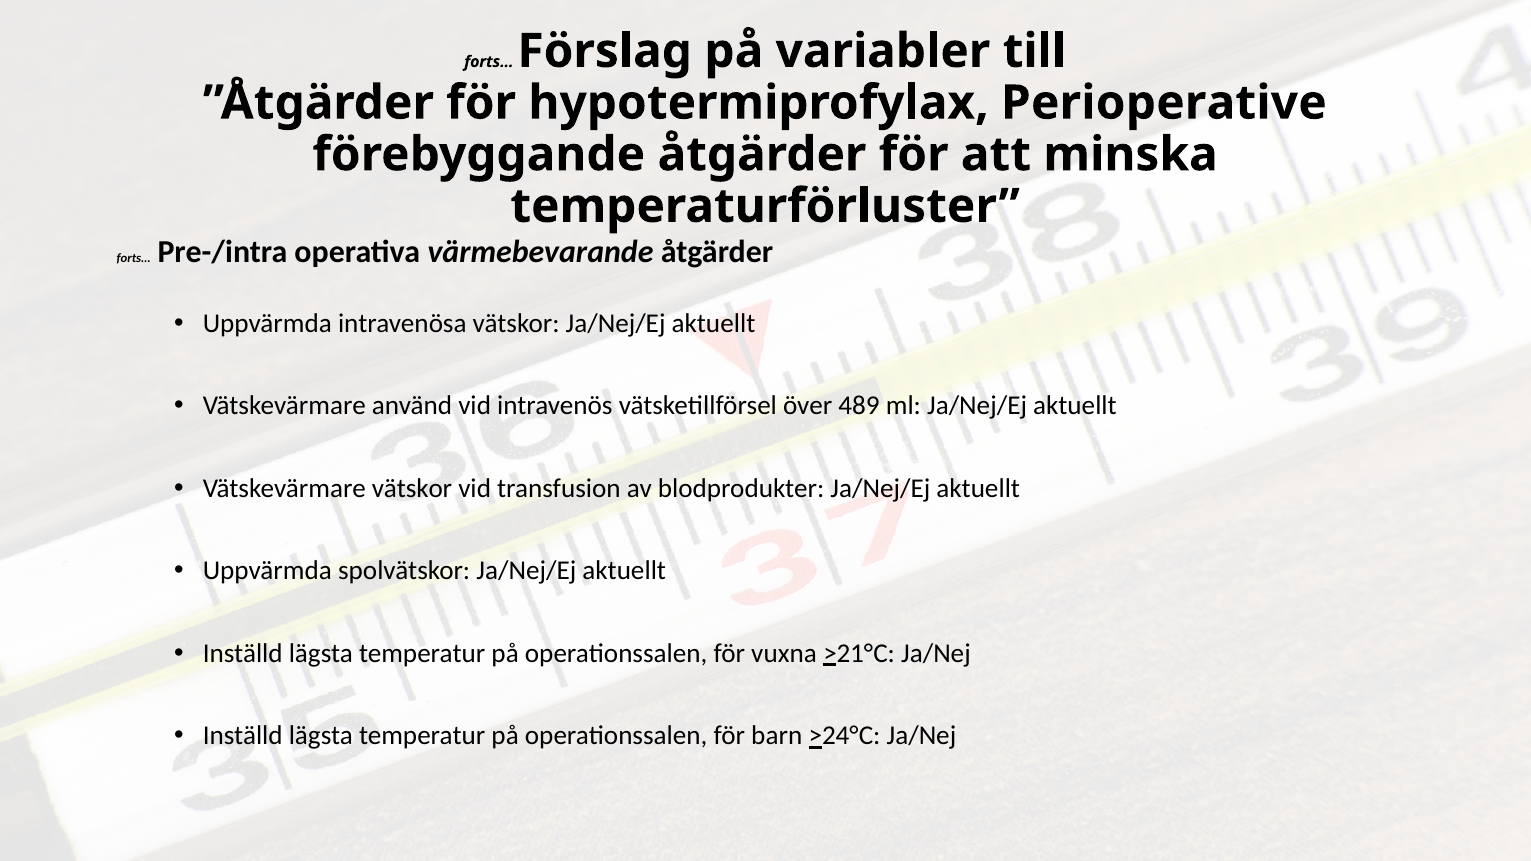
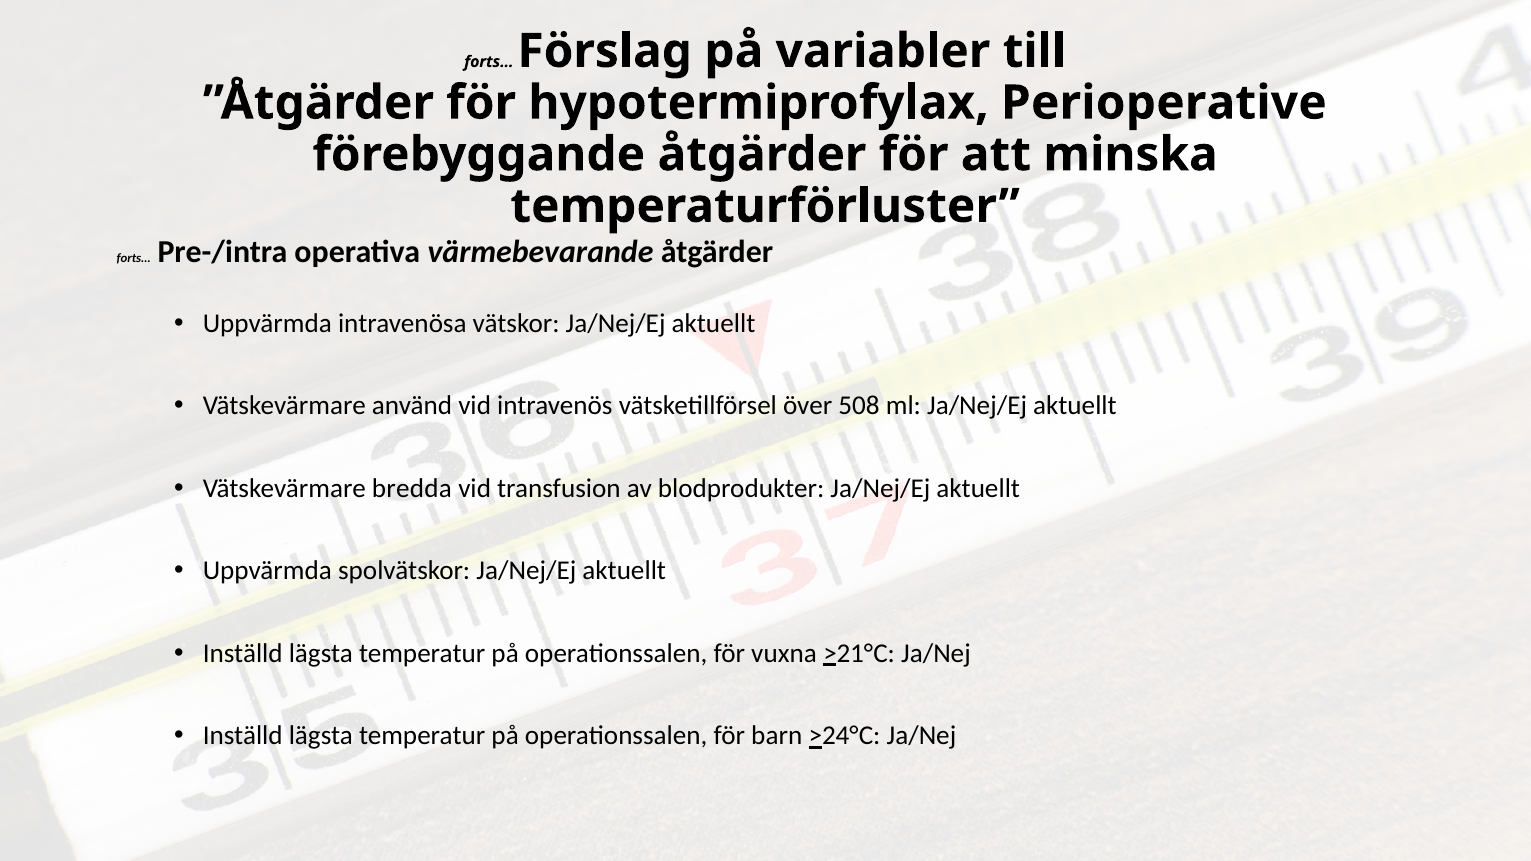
489: 489 -> 508 (859, 406)
Vätskevärmare vätskor: vätskor -> bredda (412, 488)
